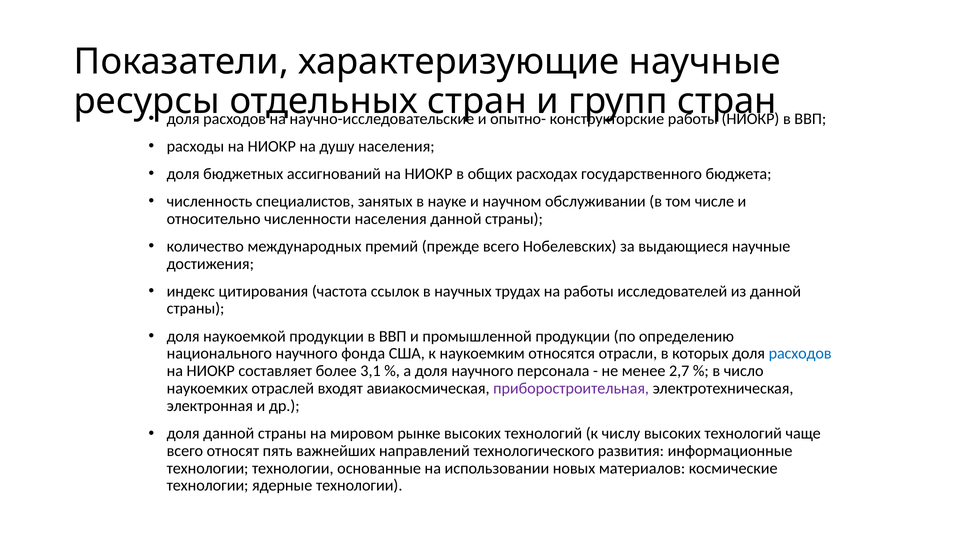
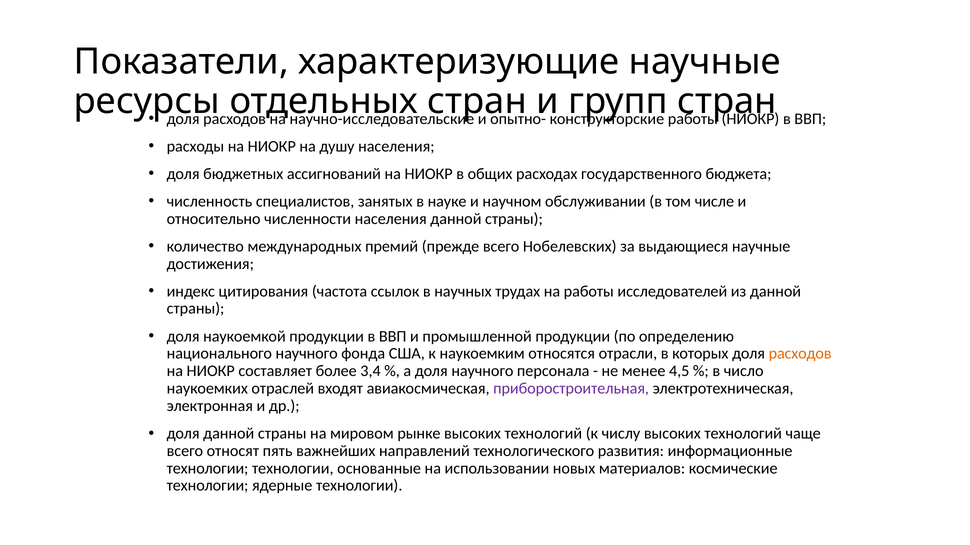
расходов colour: blue -> orange (800, 354)
3,1: 3,1 -> 3,4 (371, 371)
2,7: 2,7 -> 4,5 (679, 371)
